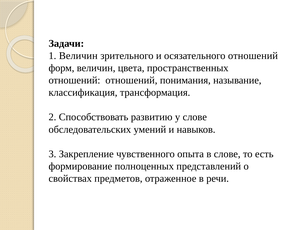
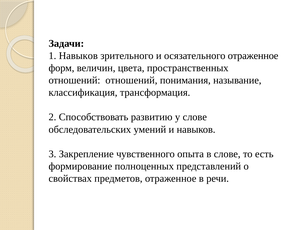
1 Величин: Величин -> Навыков (78, 56)
осязательного отношений: отношений -> отраженное (253, 56)
